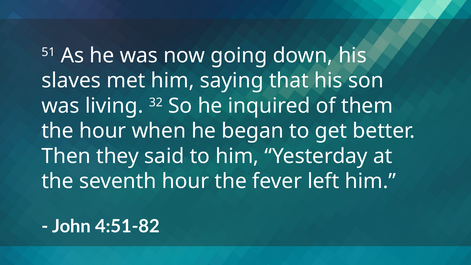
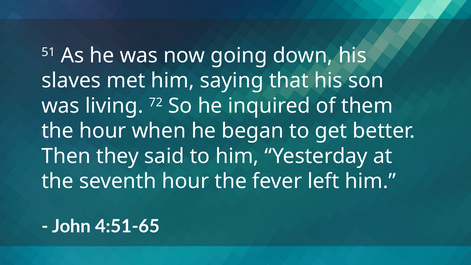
32: 32 -> 72 (156, 102)
4:51-82: 4:51-82 -> 4:51-65 (128, 226)
